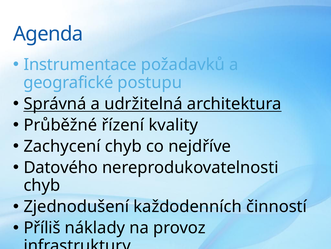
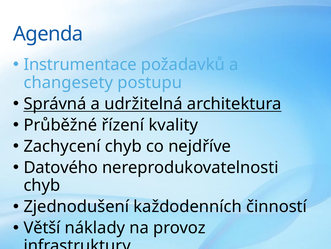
geografické: geografické -> changesety (68, 82)
Příliš: Příliš -> Větší (42, 227)
